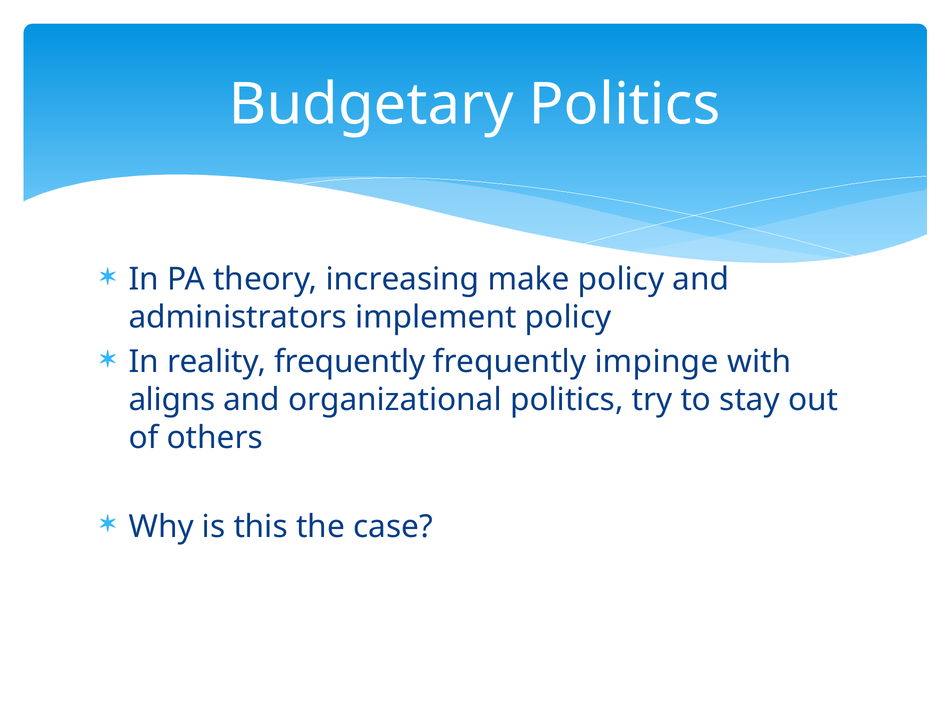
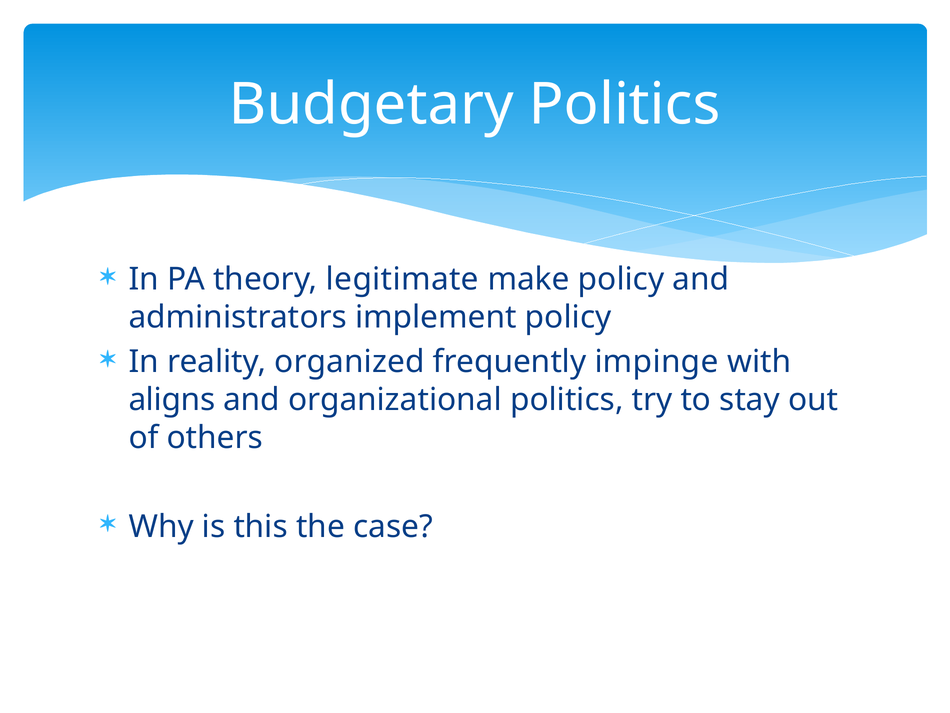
increasing: increasing -> legitimate (402, 279)
reality frequently: frequently -> organized (350, 362)
